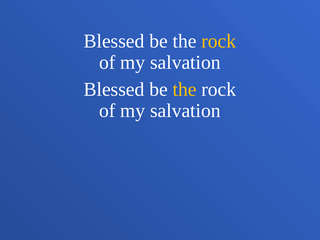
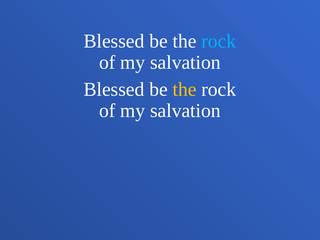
rock colour: yellow -> light blue (219, 41)
